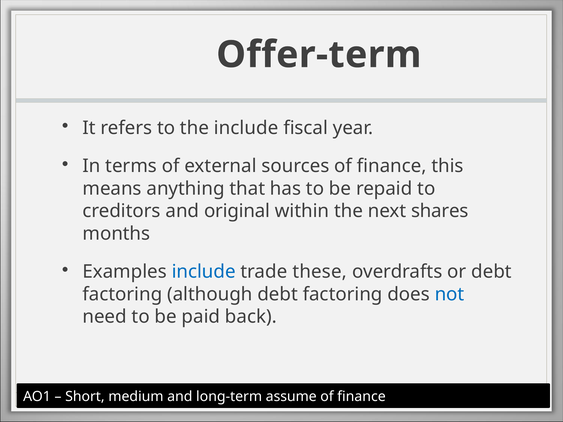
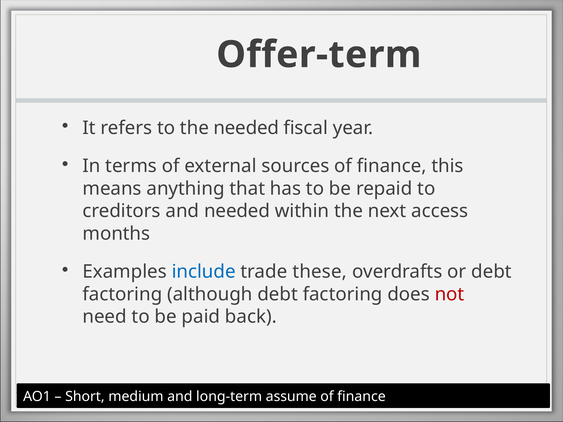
the include: include -> needed (246, 128)
and original: original -> needed (237, 211)
shares: shares -> access (440, 211)
not colour: blue -> red (450, 294)
